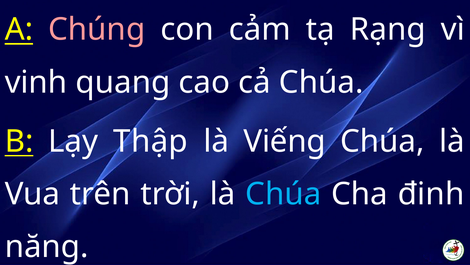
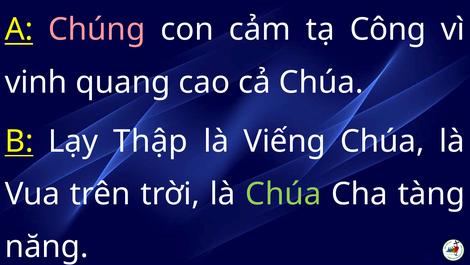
Rạng: Rạng -> Công (388, 30)
Chúa colour: light blue -> light green (283, 194)
đinh: đinh -> tàng (431, 194)
